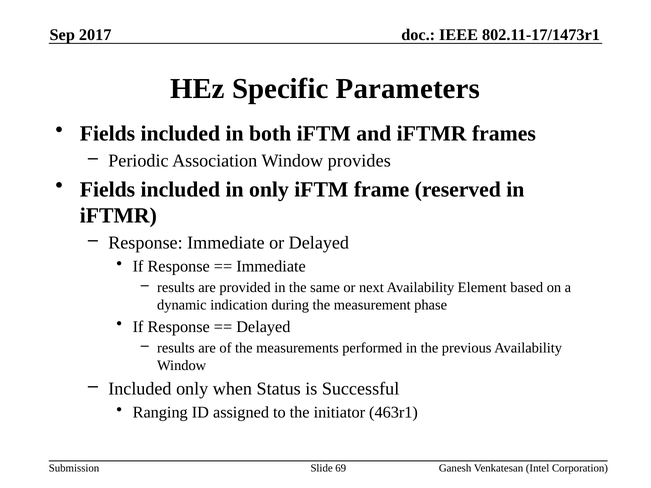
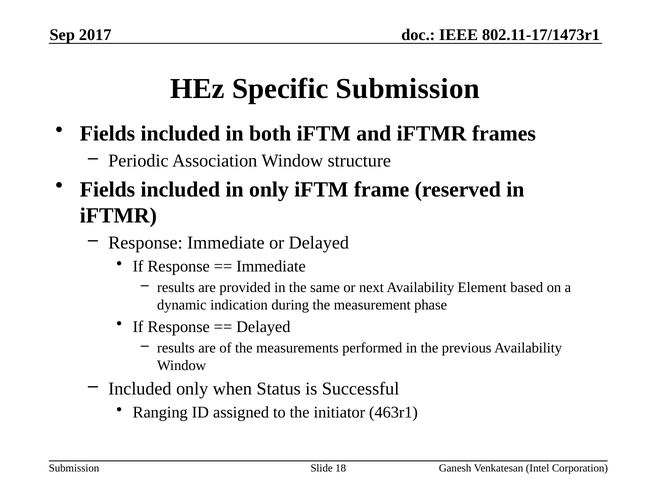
Specific Parameters: Parameters -> Submission (408, 89)
provides: provides -> structure (359, 161)
69: 69 -> 18 (341, 468)
